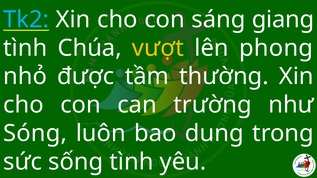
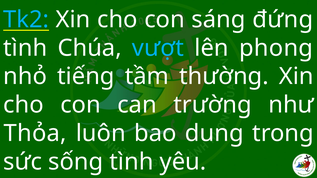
giang: giang -> đứng (283, 19)
vượt colour: yellow -> light blue (158, 48)
được: được -> tiếng (86, 77)
Sóng: Sóng -> Thỏa (35, 134)
